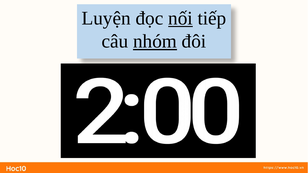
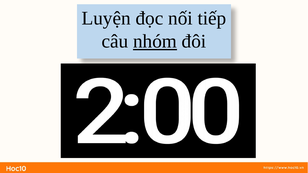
nối underline: present -> none (180, 18)
